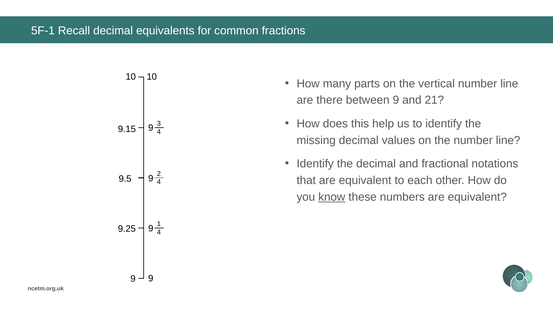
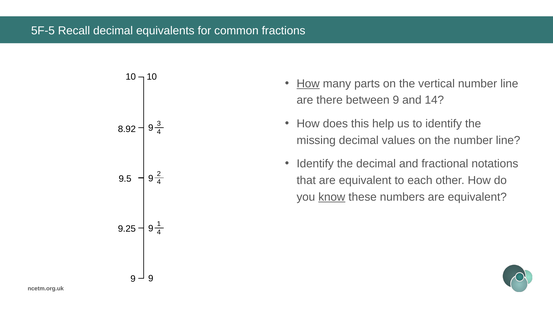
5F-1: 5F-1 -> 5F-5 (43, 31)
How underline: none -> present (308, 84)
21: 21 -> 14 (434, 100)
9.15: 9.15 -> 8.92 (127, 129)
